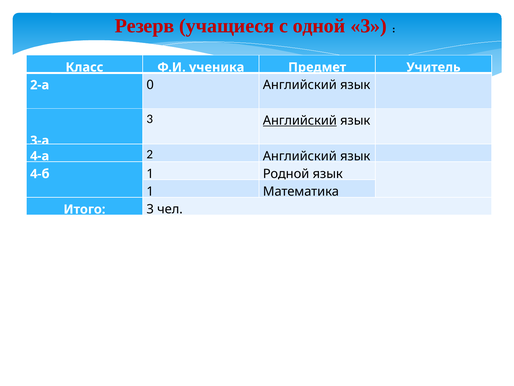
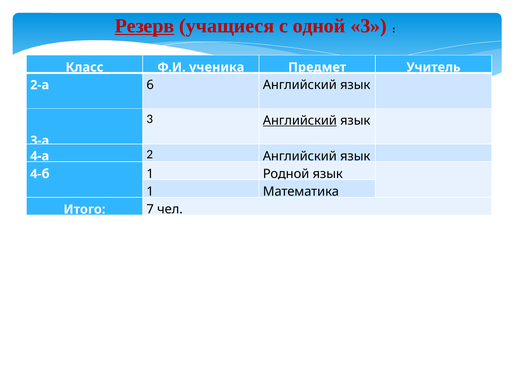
Резерв underline: none -> present (145, 26)
0: 0 -> 6 (150, 85)
Итого 3: 3 -> 7 (150, 209)
